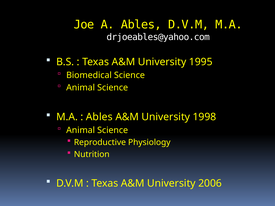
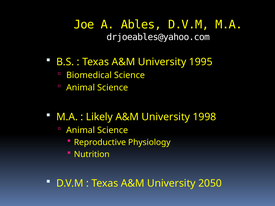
Ables: Ables -> Likely (99, 117)
2006: 2006 -> 2050 (210, 184)
